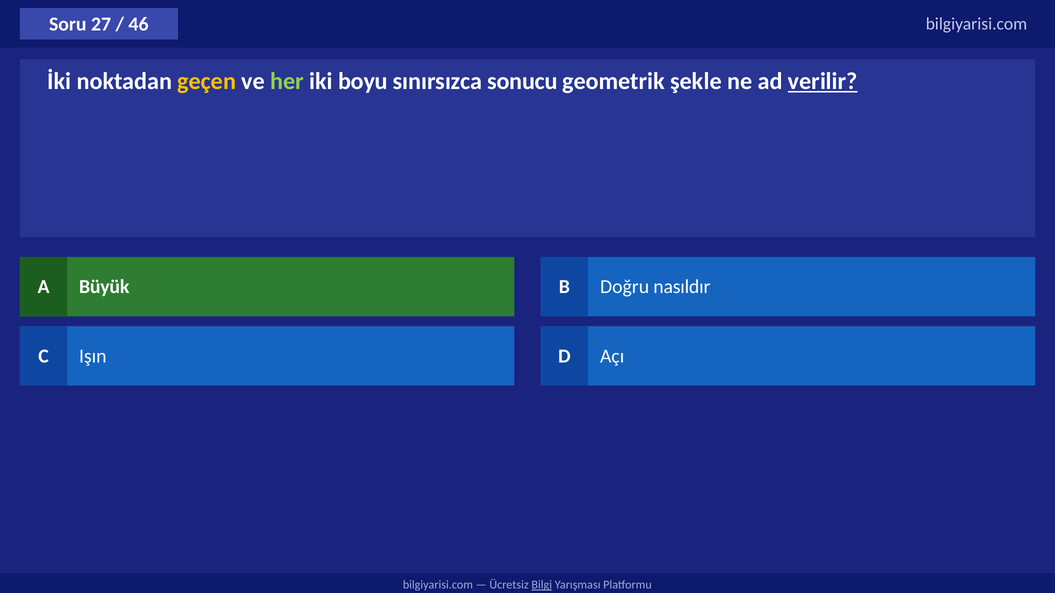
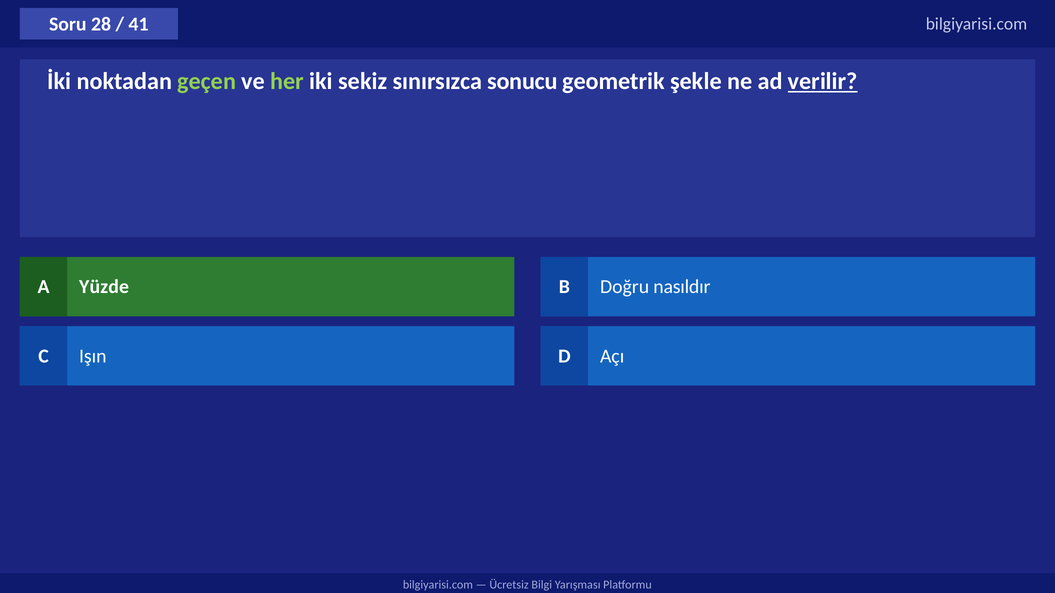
27: 27 -> 28 (101, 24)
46: 46 -> 41 (139, 24)
geçen colour: yellow -> light green (207, 81)
boyu: boyu -> sekiz (363, 81)
Büyük: Büyük -> Yüzde (104, 287)
Bilgi underline: present -> none (542, 585)
